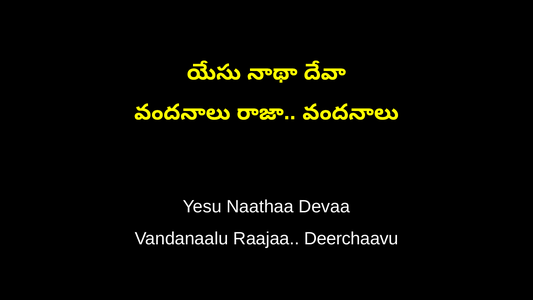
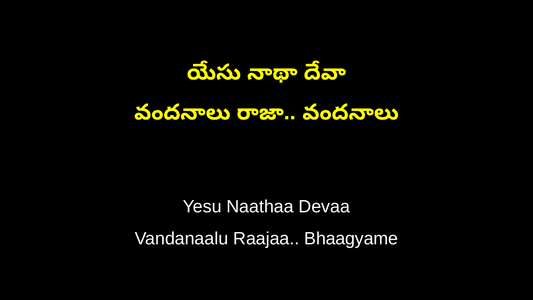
Deerchaavu: Deerchaavu -> Bhaagyame (351, 238)
